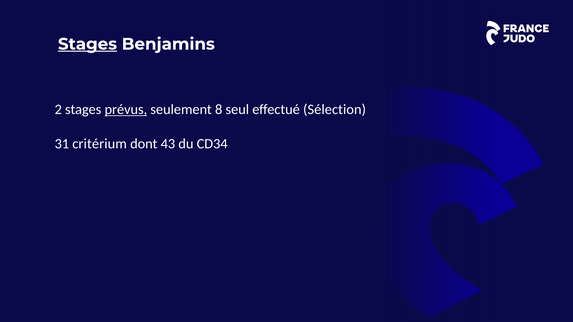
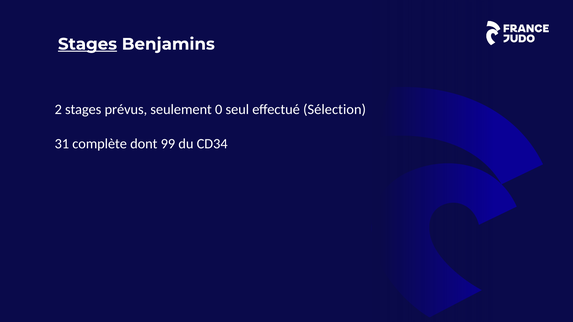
prévus underline: present -> none (126, 110)
8: 8 -> 0 (219, 110)
critérium: critérium -> complète (100, 144)
43: 43 -> 99 (168, 144)
